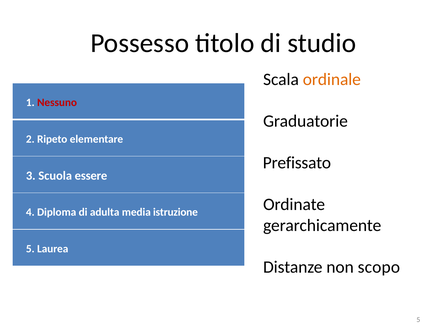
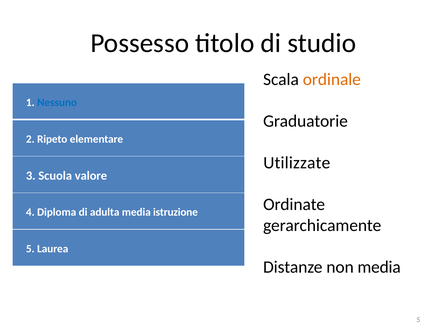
Nessuno colour: red -> blue (57, 103)
Prefissato: Prefissato -> Utilizzate (297, 163)
essere: essere -> valore (91, 176)
non scopo: scopo -> media (379, 267)
